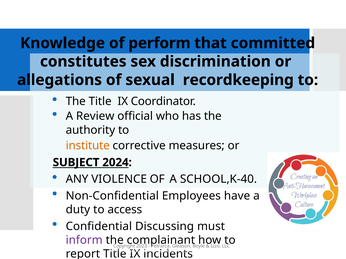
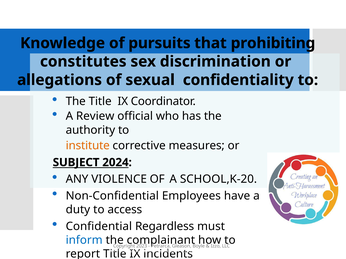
perform: perform -> pursuits (159, 43)
committed: committed -> prohibiting (273, 43)
recordkeeping: recordkeeping -> confidentiality (238, 80)
SCHOOL,K-40: SCHOOL,K-40 -> SCHOOL,K-20 (218, 179)
Discussing: Discussing -> Regardless (165, 227)
inform colour: purple -> blue (84, 241)
